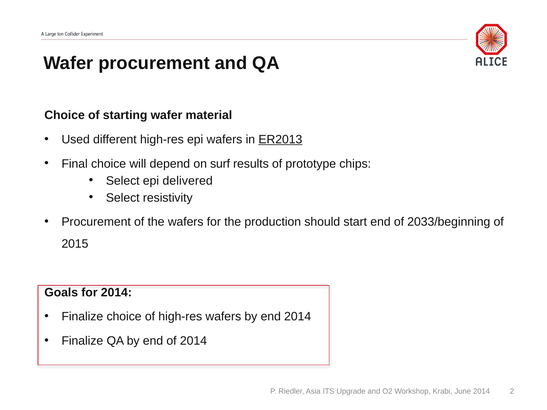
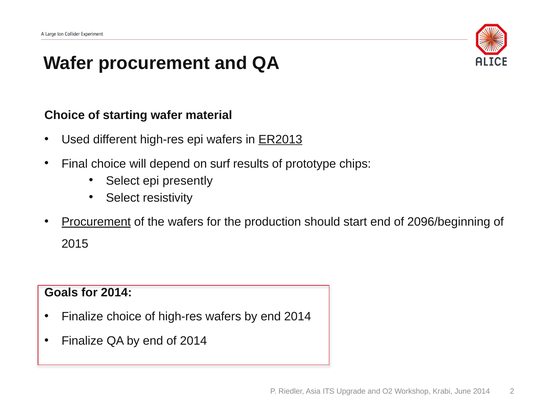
delivered: delivered -> presently (188, 181)
Procurement underline: none -> present (96, 222)
2033/beginning: 2033/beginning -> 2096/beginning (449, 222)
